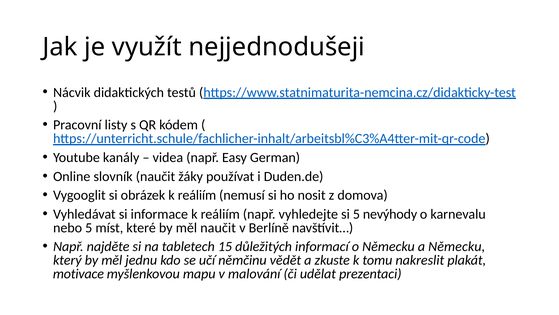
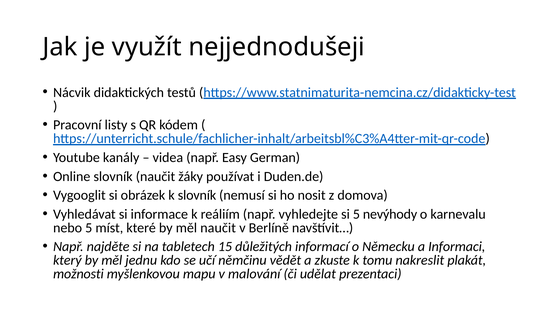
obrázek k reáliím: reáliím -> slovník (197, 195)
a Německu: Německu -> Informaci (457, 246)
motivace: motivace -> možnosti (78, 273)
